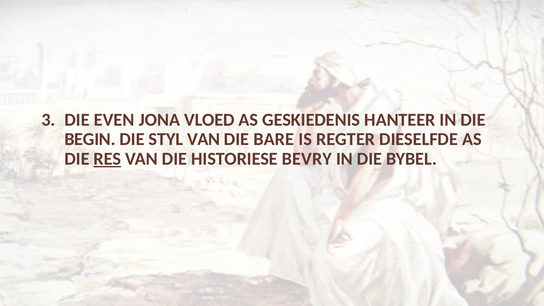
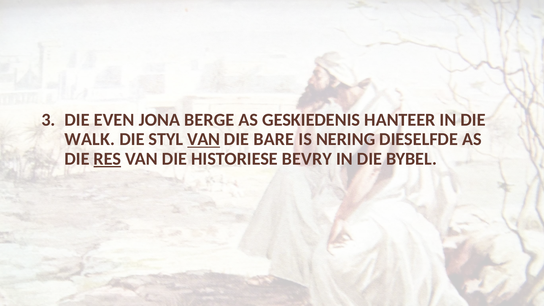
VLOED: VLOED -> BERGE (209, 120)
BEGIN: BEGIN -> WALK (90, 139)
VAN underline: none -> present (204, 139)
REGTER: REGTER -> NERING (346, 139)
